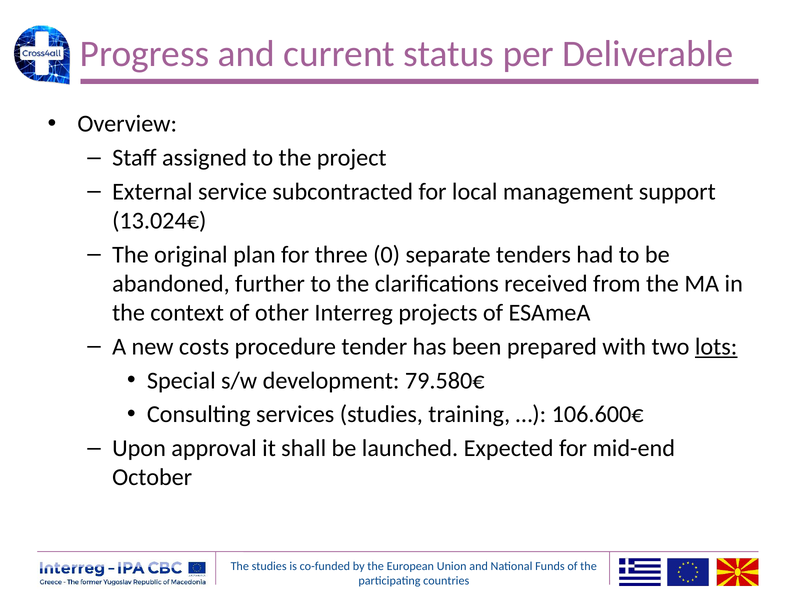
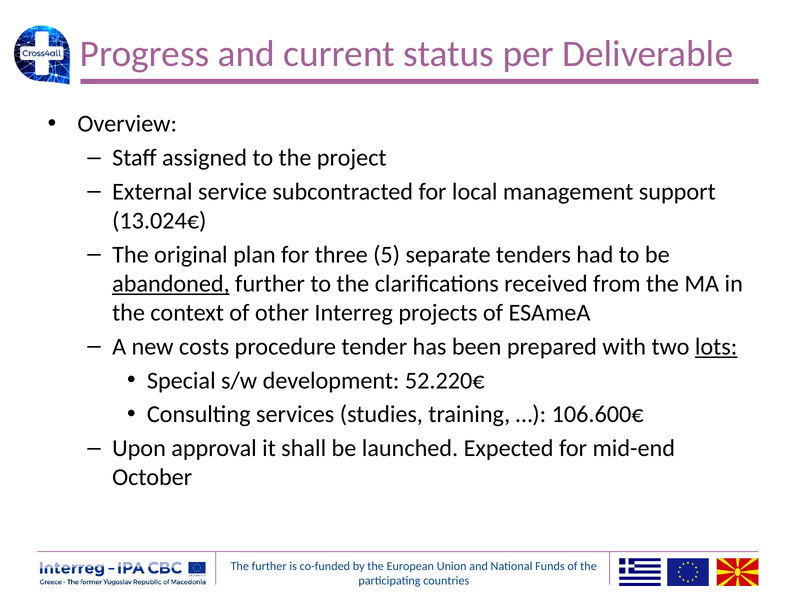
0: 0 -> 5 (387, 255)
abandoned underline: none -> present (171, 284)
79.580€: 79.580€ -> 52.220€ (445, 381)
The studies: studies -> further (269, 567)
